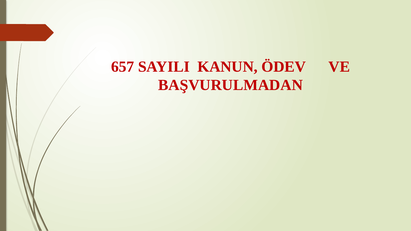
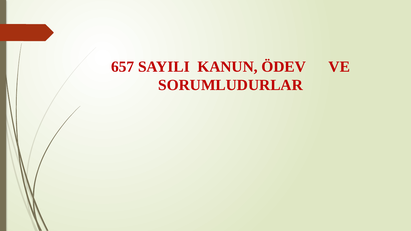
BAŞVURULMADAN: BAŞVURULMADAN -> SORUMLUDURLAR (231, 85)
